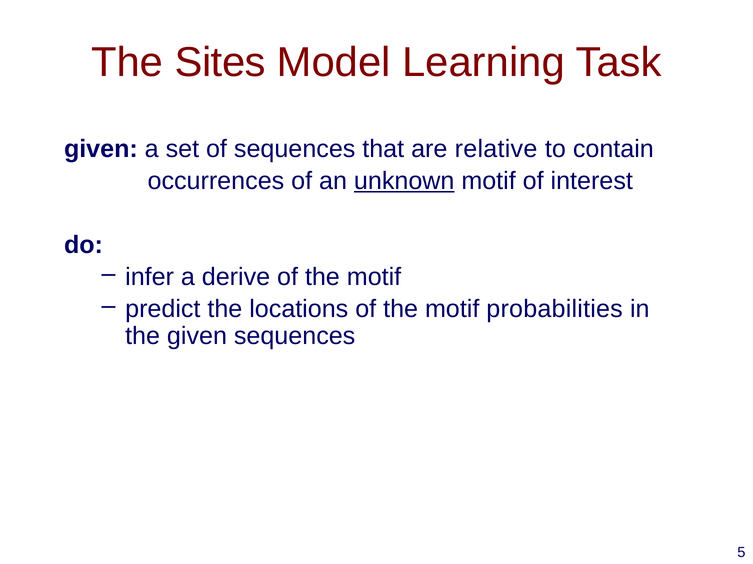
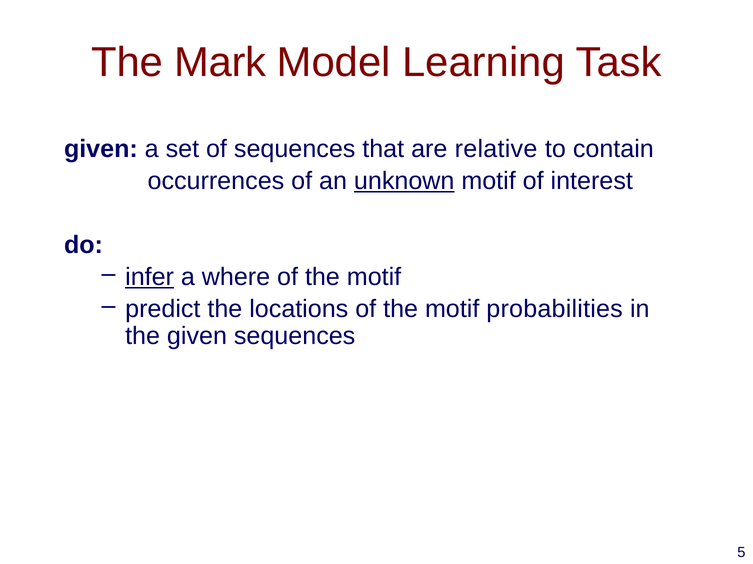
Sites: Sites -> Mark (220, 63)
infer underline: none -> present (150, 277)
derive: derive -> where (236, 277)
